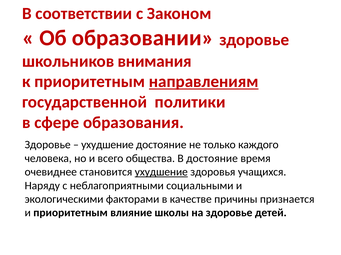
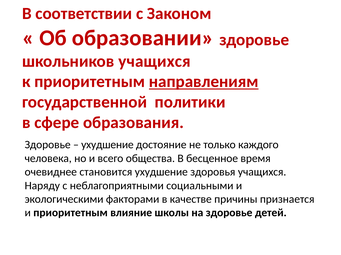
школьников внимания: внимания -> учащихся (154, 61)
В достояние: достояние -> бесценное (212, 159)
ухудшение underline: present -> none (161, 172)
